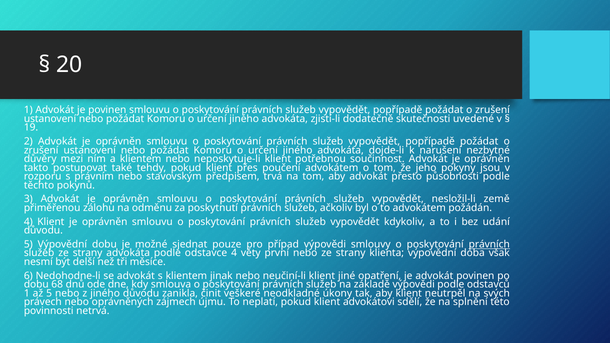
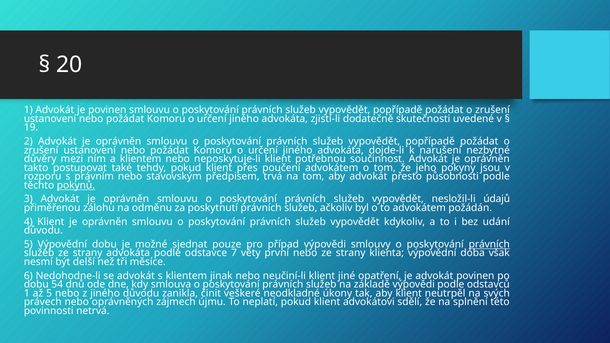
pokynů underline: none -> present (76, 185)
země: země -> údajů (497, 199)
odstavce 4: 4 -> 7 (234, 253)
68: 68 -> 54 (57, 285)
